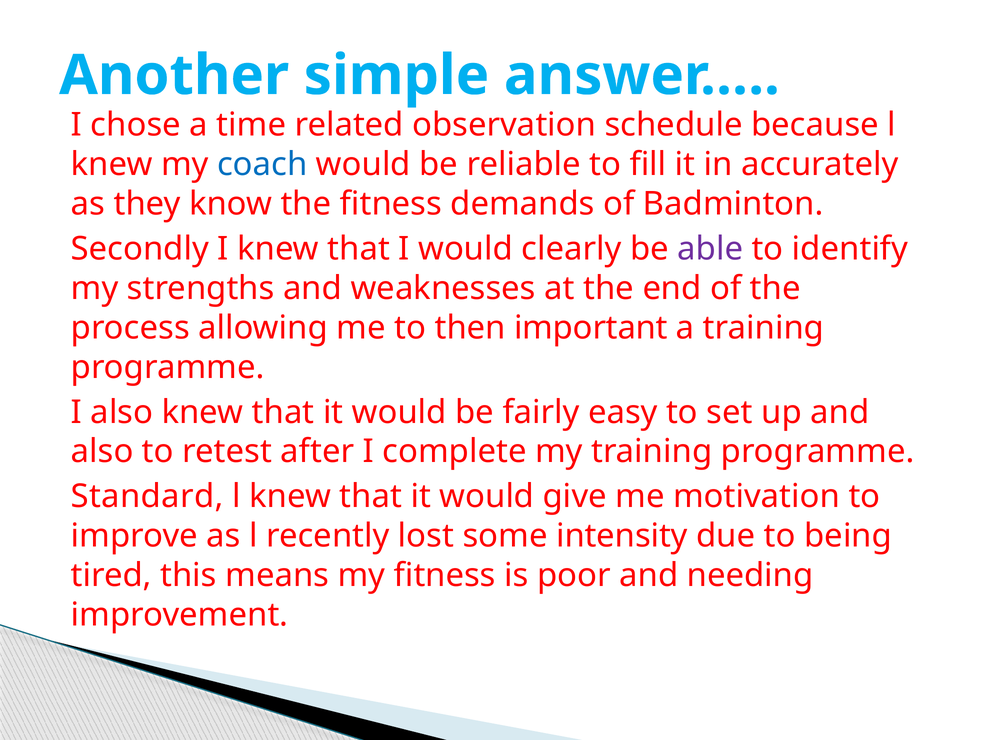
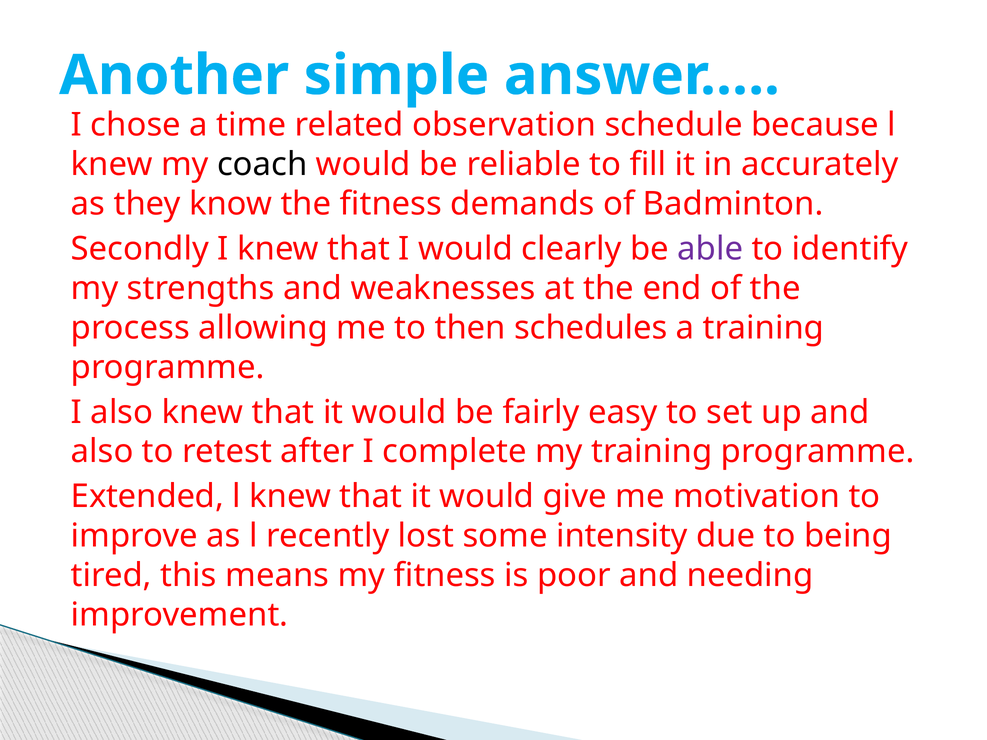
coach colour: blue -> black (262, 164)
important: important -> schedules (591, 328)
Standard: Standard -> Extended (147, 497)
